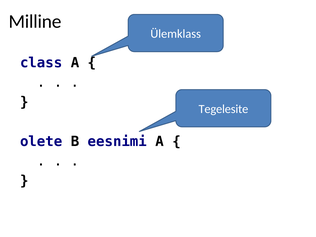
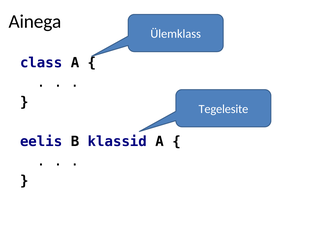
Milline: Milline -> Ainega (35, 22)
olete: olete -> eelis (41, 141)
eesnimi: eesnimi -> klassid (117, 141)
